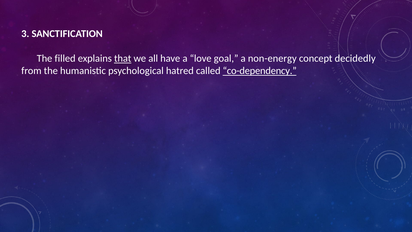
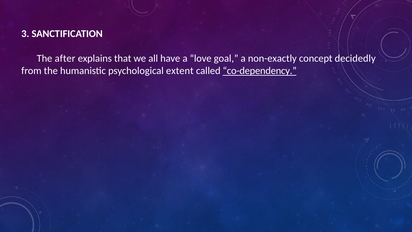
filled: filled -> after (65, 58)
that underline: present -> none (123, 58)
non-energy: non-energy -> non-exactly (272, 58)
hatred: hatred -> extent (180, 71)
